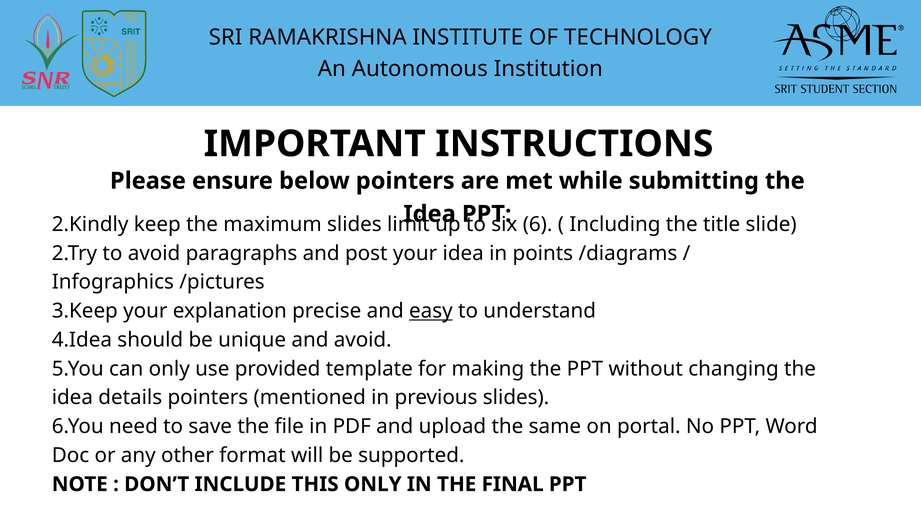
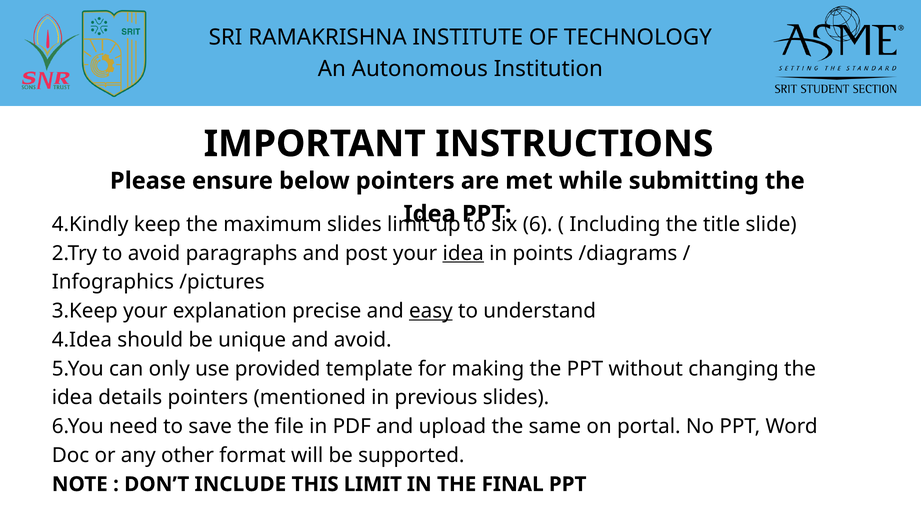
2.Kindly: 2.Kindly -> 4.Kindly (90, 224)
idea underline: none -> present (463, 253)
THIS ONLY: ONLY -> LIMIT (373, 484)
